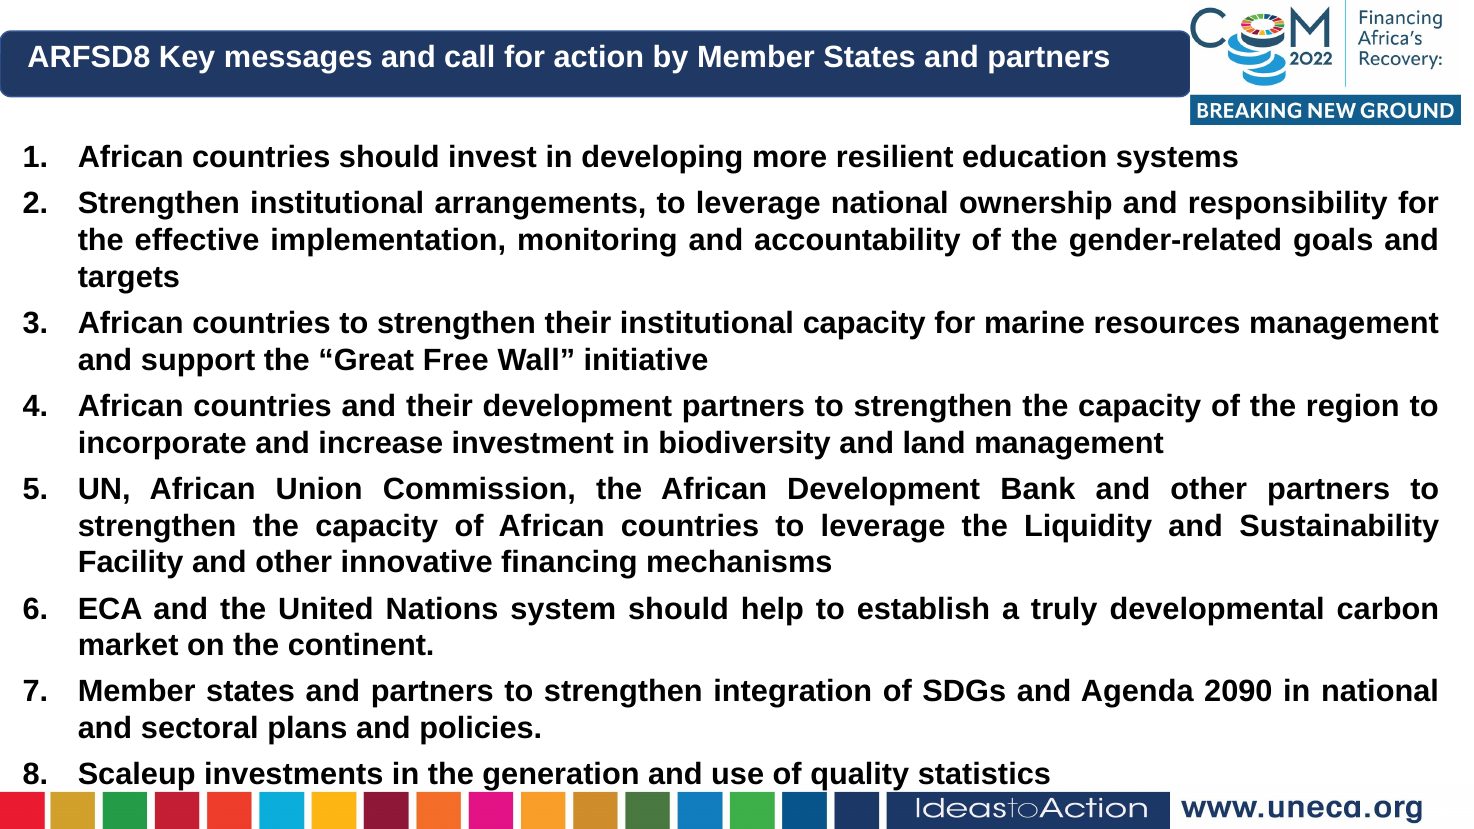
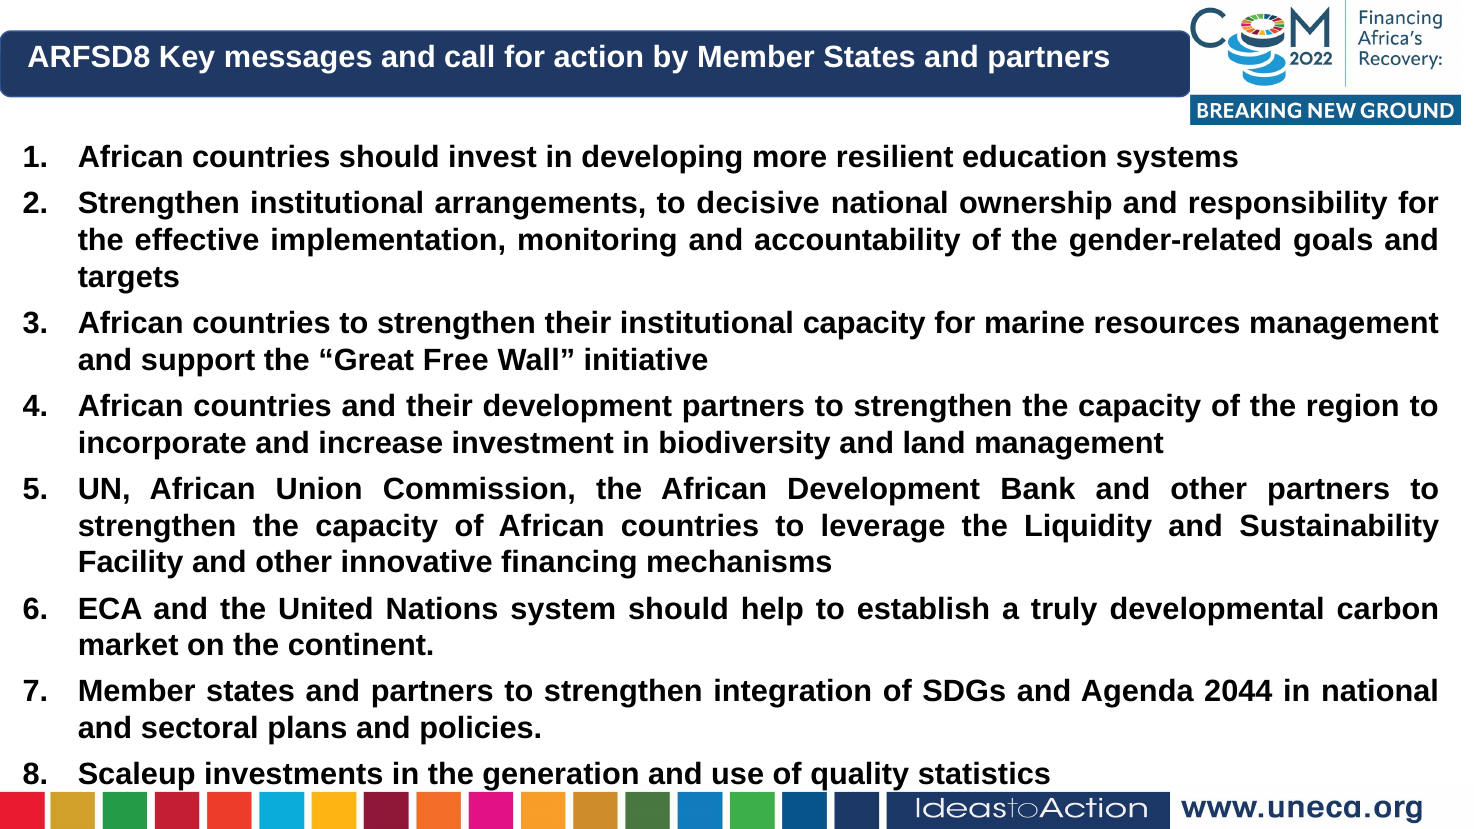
arrangements to leverage: leverage -> decisive (758, 203)
2090: 2090 -> 2044 (1238, 692)
